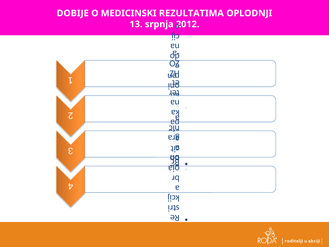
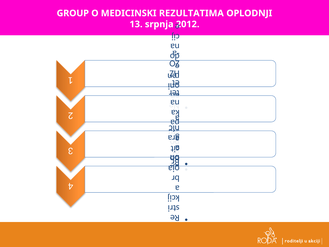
DOBIJE: DOBIJE -> GROUP (73, 13)
